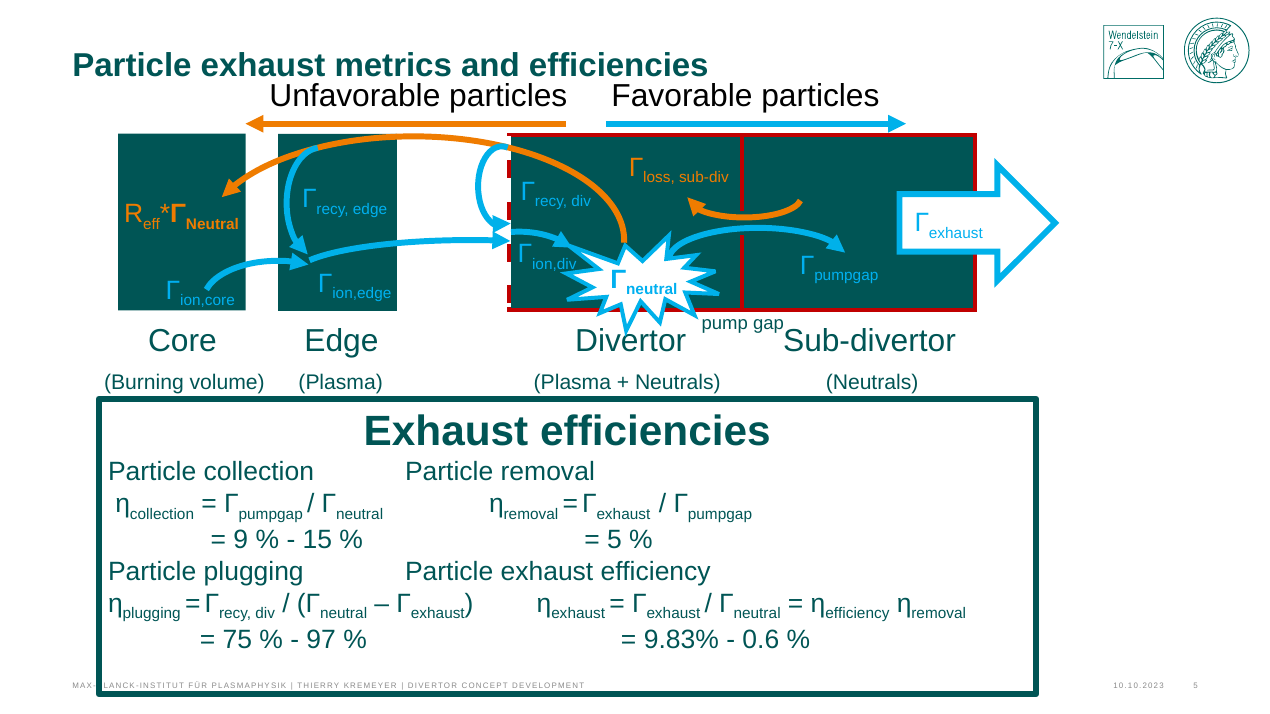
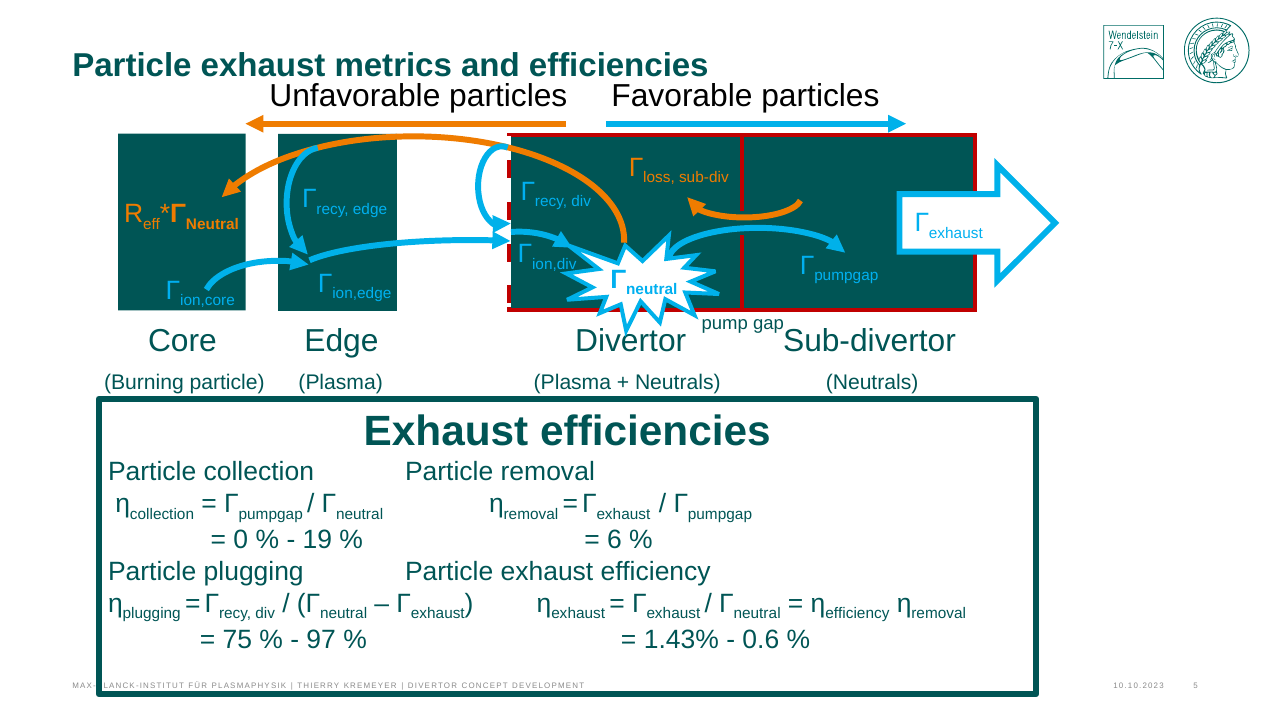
Burning volume: volume -> particle (227, 382)
9: 9 -> 0 (241, 540)
15: 15 -> 19 (317, 540)
5: 5 -> 6 (614, 540)
9.83%: 9.83% -> 1.43% (681, 640)
